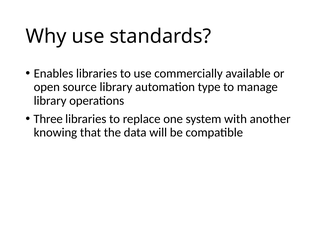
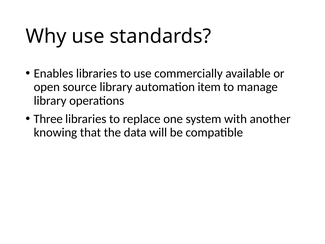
type: type -> item (209, 87)
